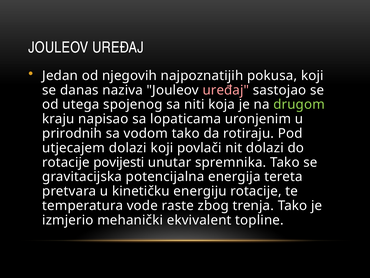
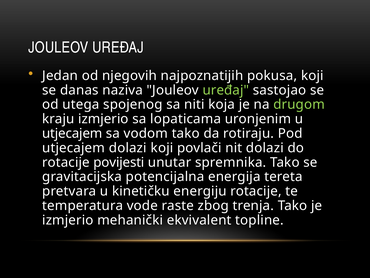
uređaj colour: pink -> light green (226, 90)
kraju napisao: napisao -> izmjerio (103, 119)
prirodnih: prirodnih -> utjecajem (72, 133)
